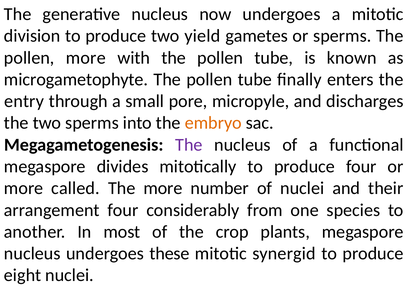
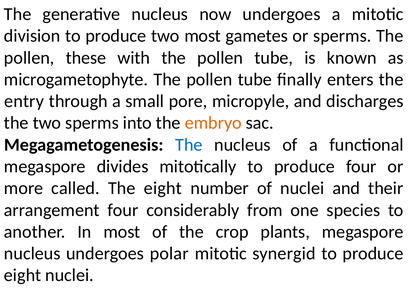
two yield: yield -> most (203, 36)
pollen more: more -> these (86, 58)
The colour: purple -> blue (189, 145)
The more: more -> eight (163, 188)
these: these -> polar (169, 254)
